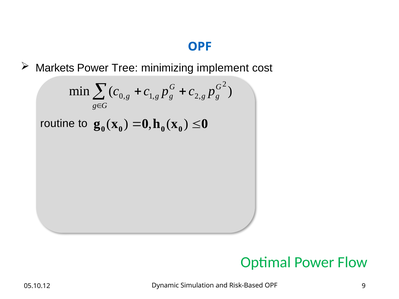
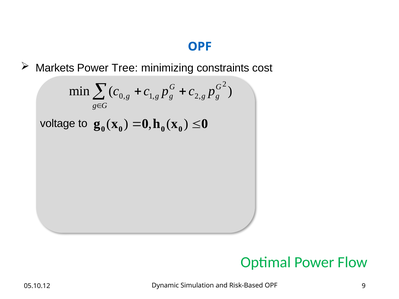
implement: implement -> constraints (223, 68)
routine: routine -> voltage (58, 123)
